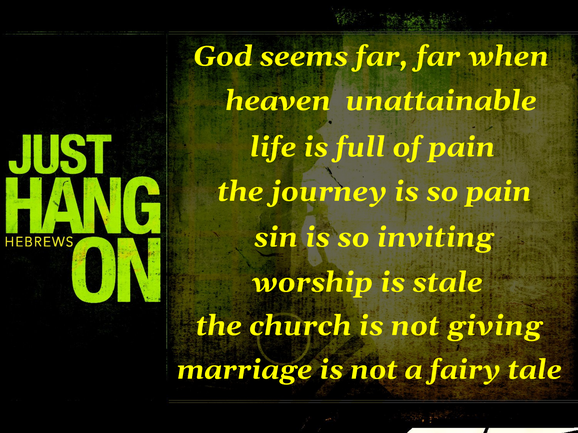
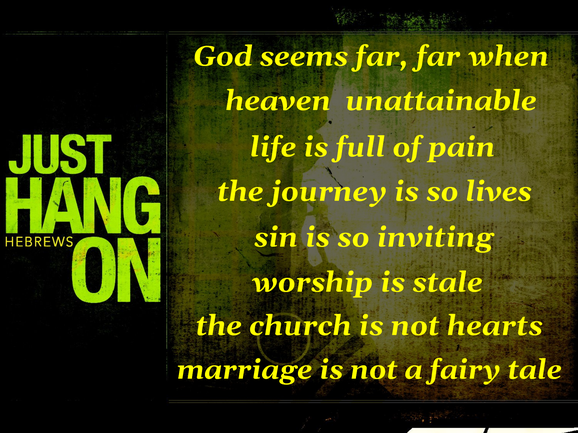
so pain: pain -> lives (499, 192)
giving: giving -> hearts (495, 326)
